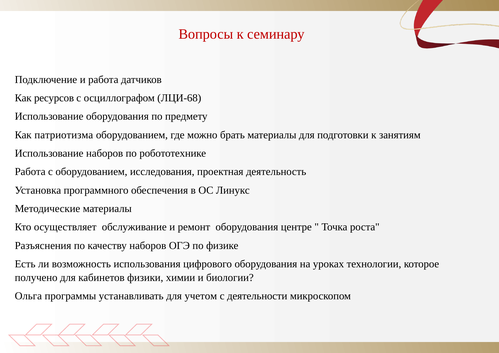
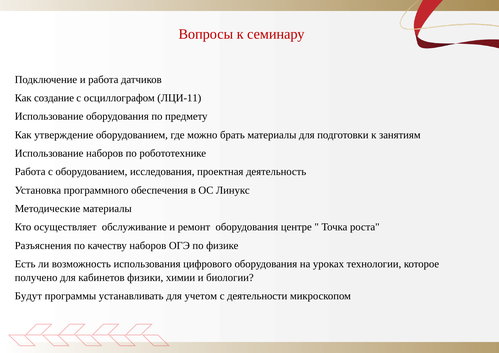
ресурсов: ресурсов -> создание (54, 98)
ЛЦИ-68: ЛЦИ-68 -> ЛЦИ-11 (179, 98)
патриотизма: патриотизма -> утверждение (64, 135)
Ольга: Ольга -> Будут (28, 296)
